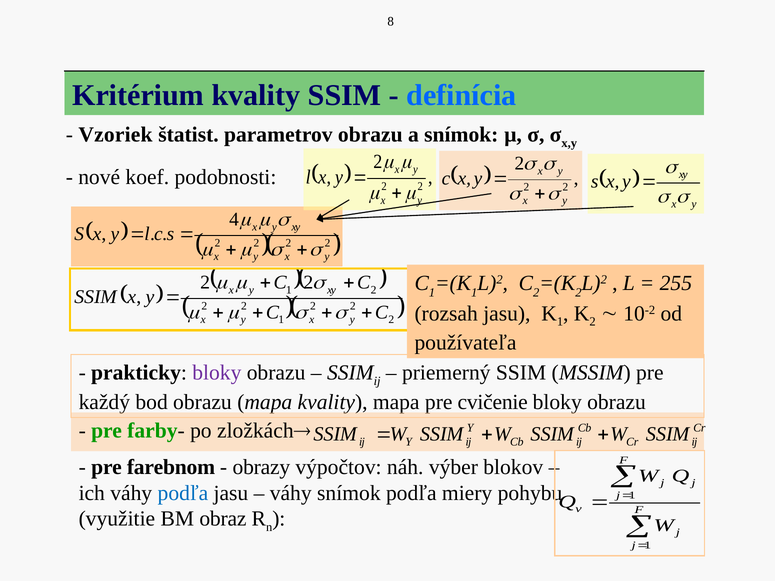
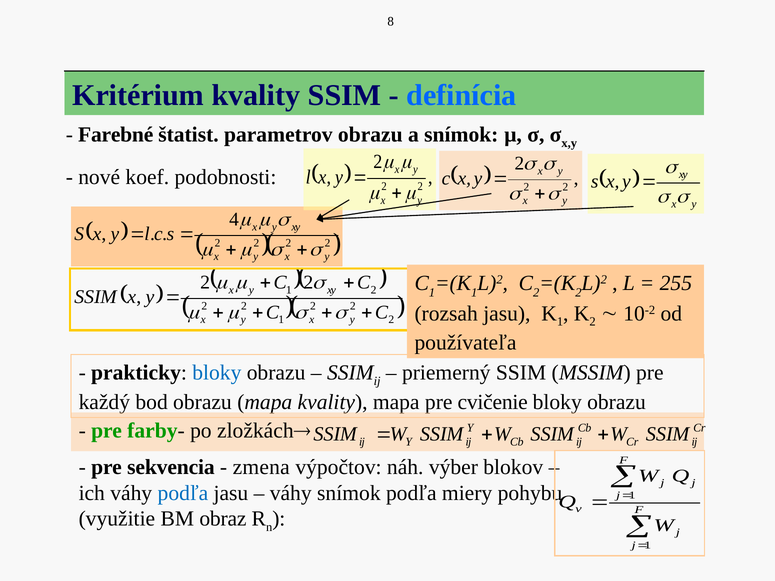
Vzoriek: Vzoriek -> Farebné (116, 135)
bloky colour: purple -> blue (217, 373)
farebnom: farebnom -> sekvencia (171, 467)
obrazy: obrazy -> zmena (261, 467)
